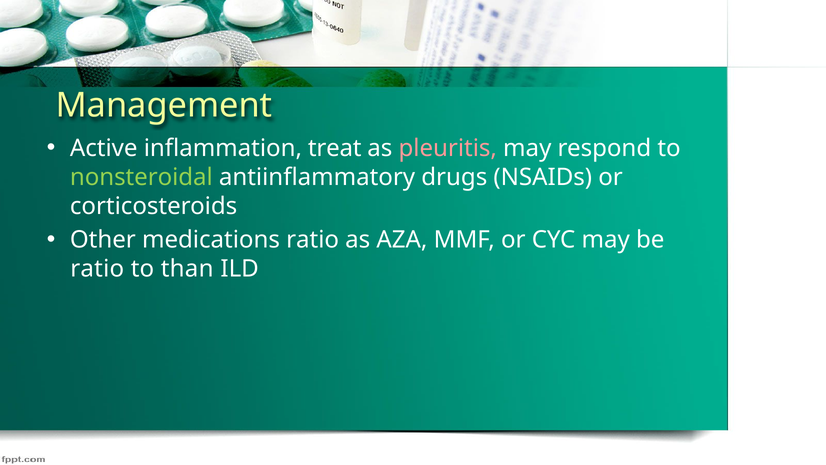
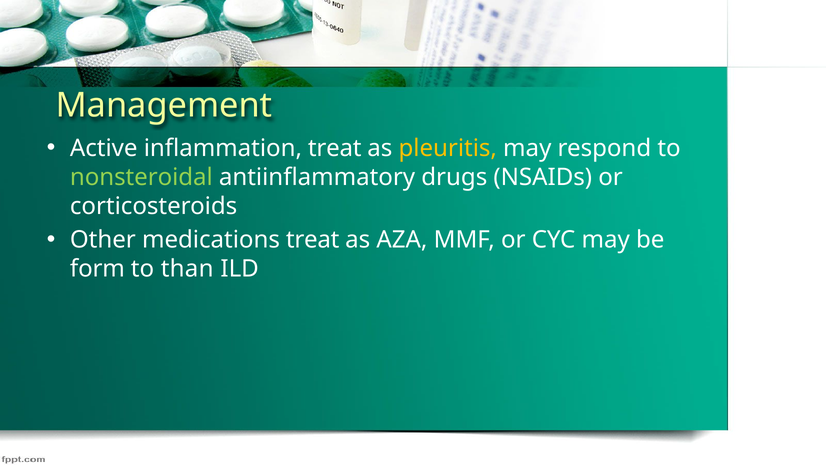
pleuritis colour: pink -> yellow (448, 148)
medications ratio: ratio -> treat (313, 240)
ratio: ratio -> form (97, 269)
